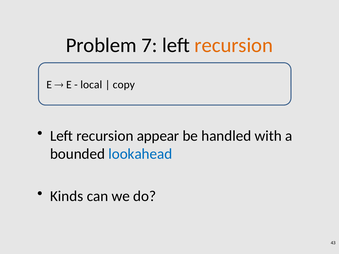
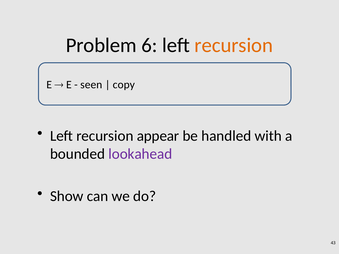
7: 7 -> 6 (149, 45)
local: local -> seen (91, 85)
lookahead colour: blue -> purple (140, 154)
Kinds: Kinds -> Show (67, 196)
